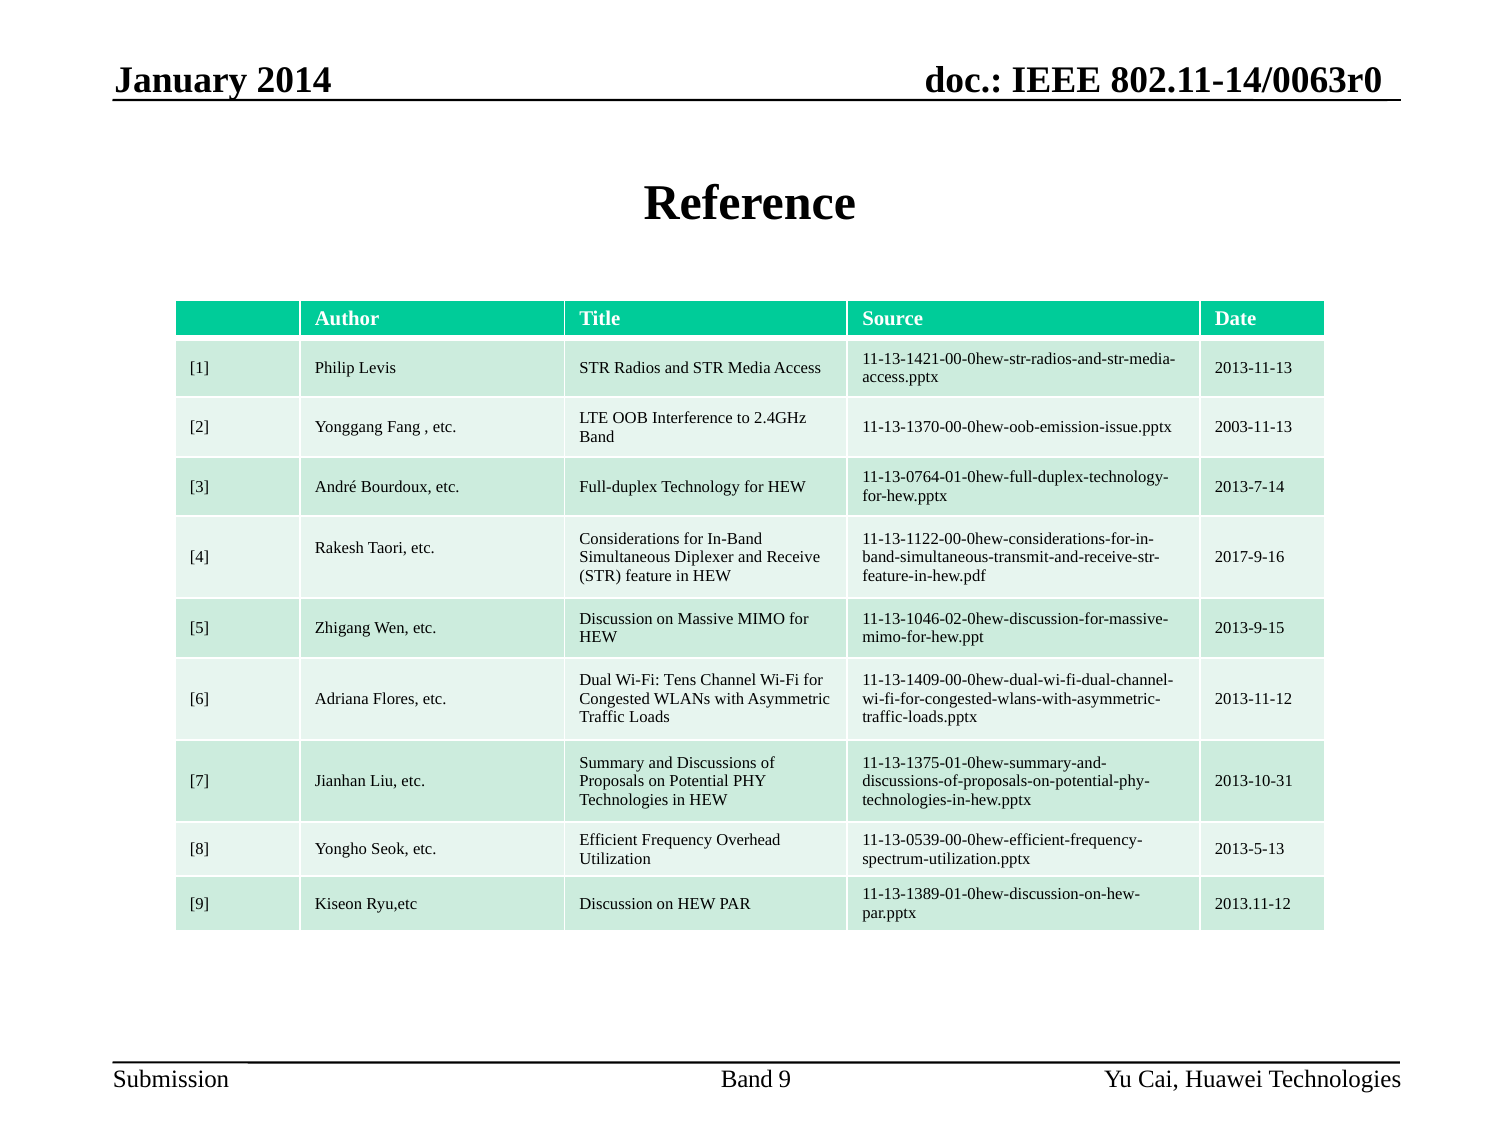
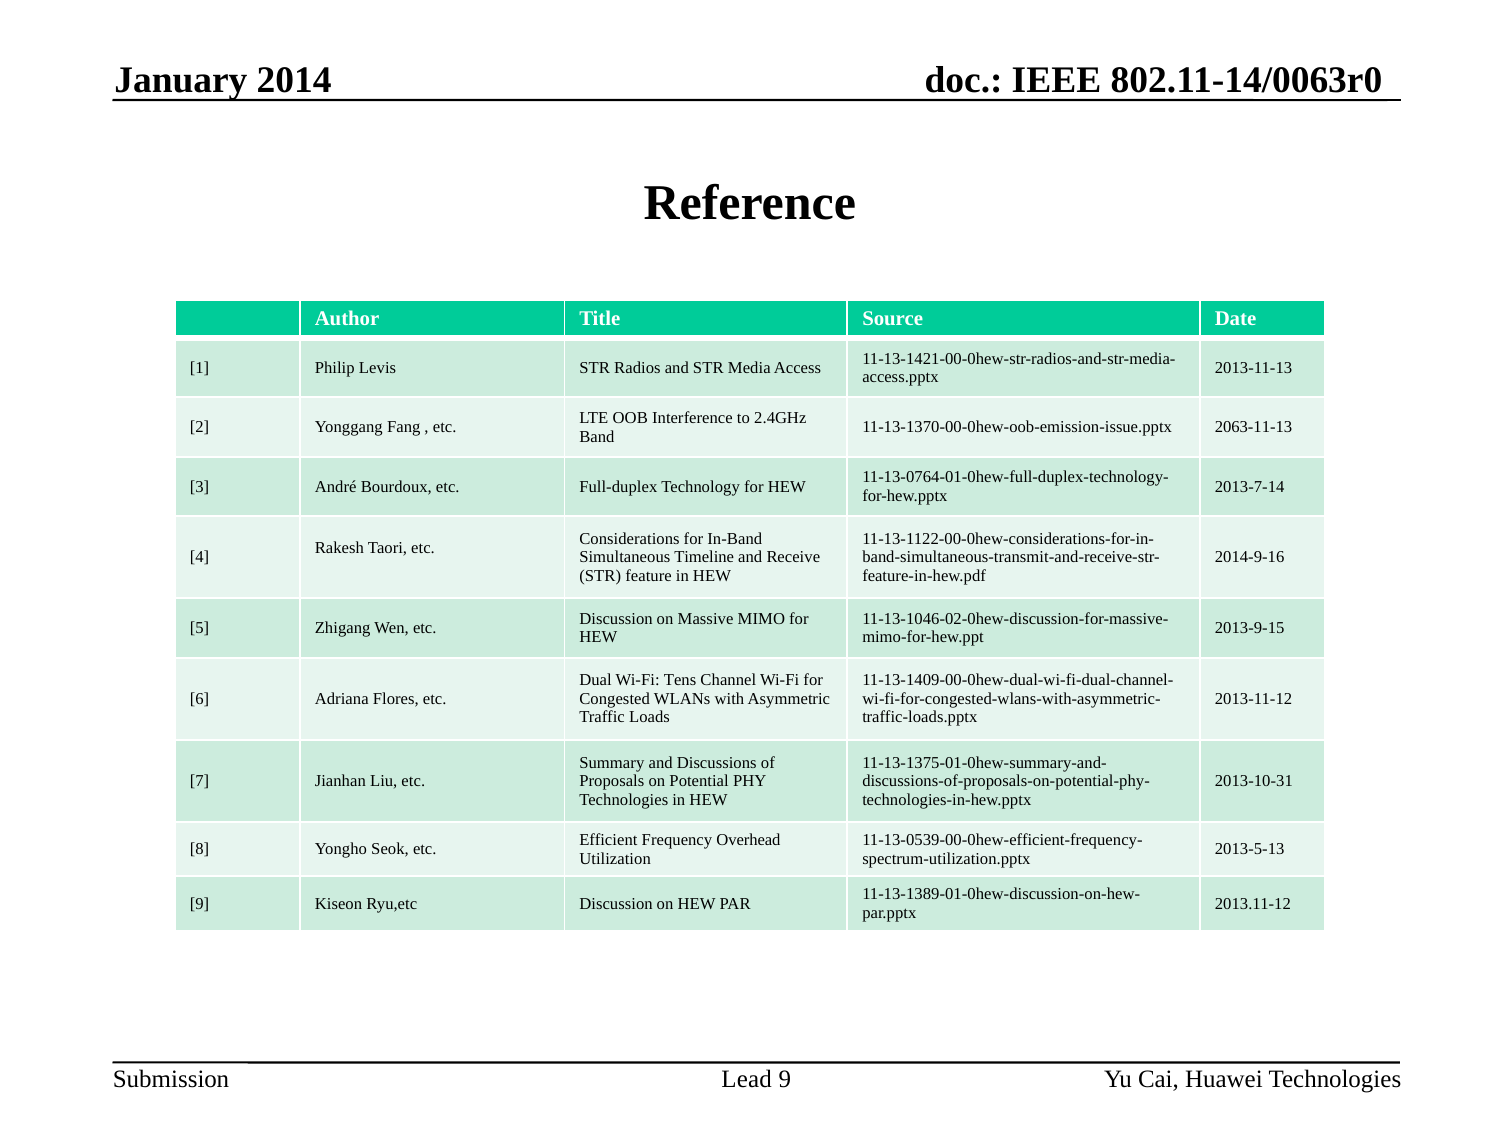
2003-11-13: 2003-11-13 -> 2063-11-13 (1254, 427)
Diplexer: Diplexer -> Timeline (704, 557)
2017-9-16: 2017-9-16 -> 2014-9-16 (1250, 557)
Band: Band -> Lead (747, 1079)
